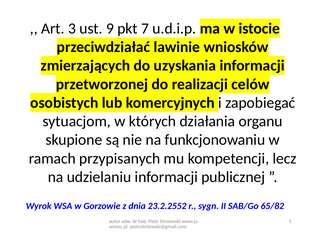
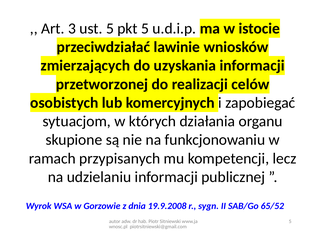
ust 9: 9 -> 5 (110, 29)
pkt 7: 7 -> 5 (145, 29)
23.2.2552: 23.2.2552 -> 19.9.2008 (167, 206)
65/82: 65/82 -> 65/52 (272, 206)
